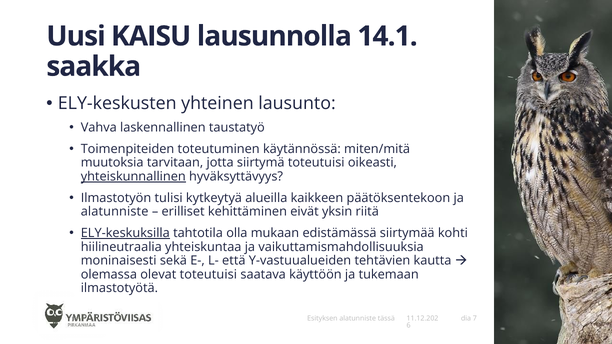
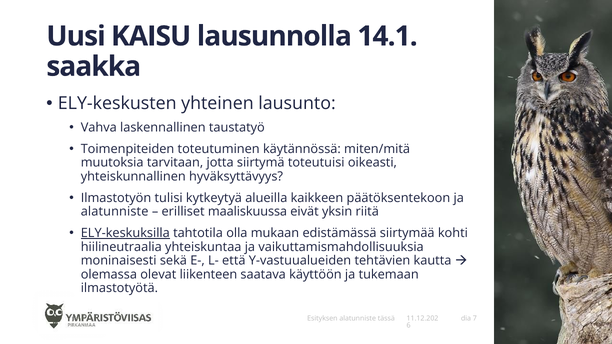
yhteiskunnallinen underline: present -> none (133, 177)
kehittäminen: kehittäminen -> maaliskuussa (247, 212)
olevat toteutuisi: toteutuisi -> liikenteen (208, 275)
